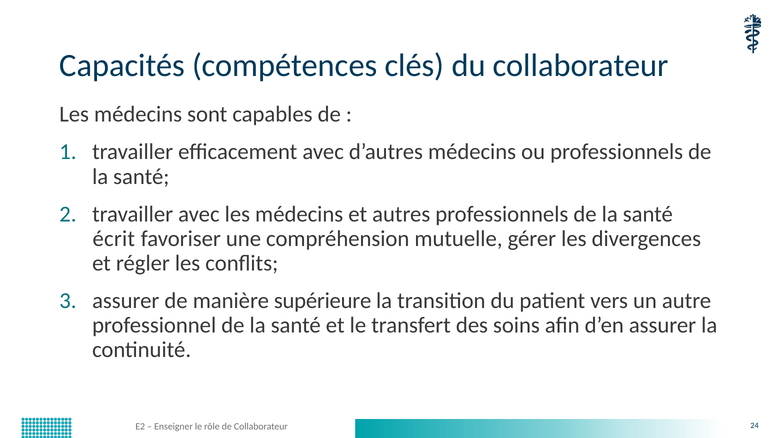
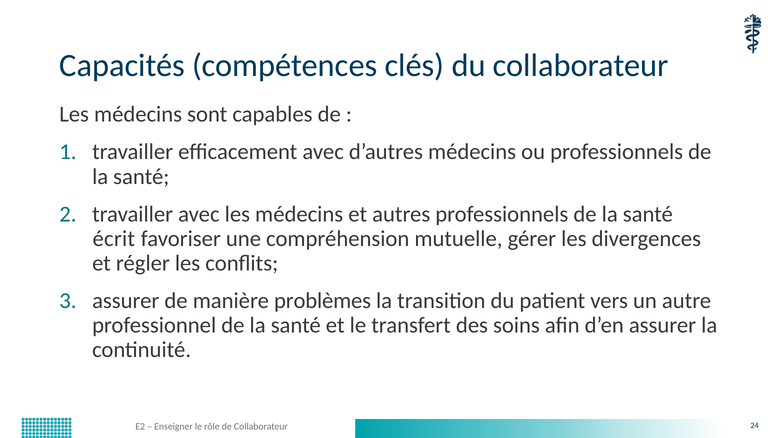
supérieure: supérieure -> problèmes (323, 300)
